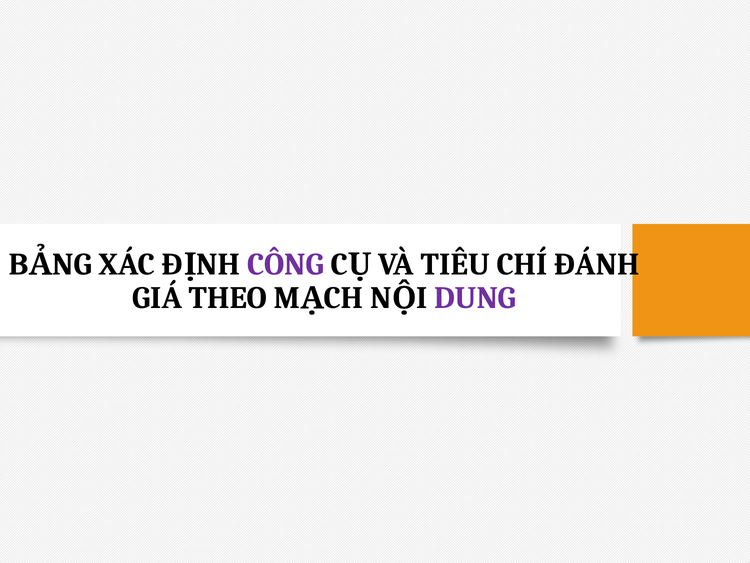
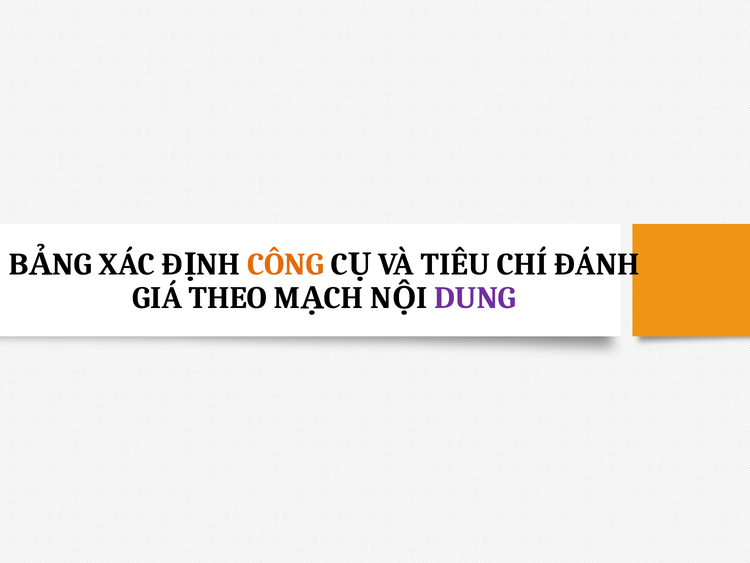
CÔNG colour: purple -> orange (286, 264)
